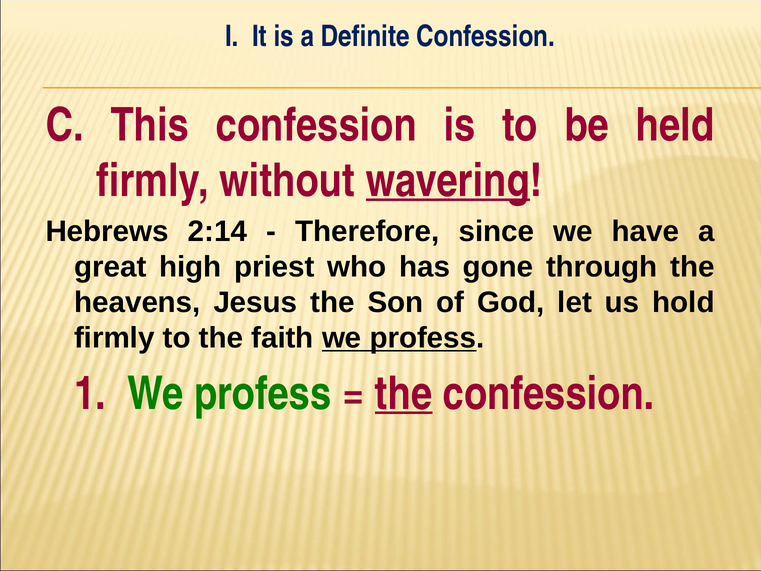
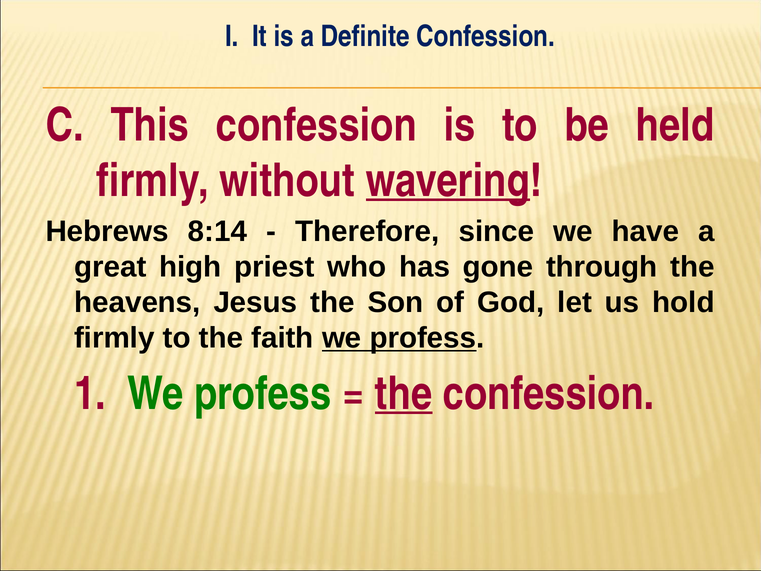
2:14: 2:14 -> 8:14 (217, 231)
